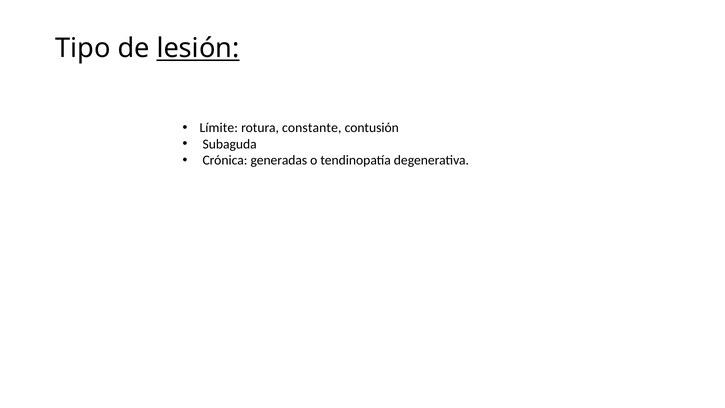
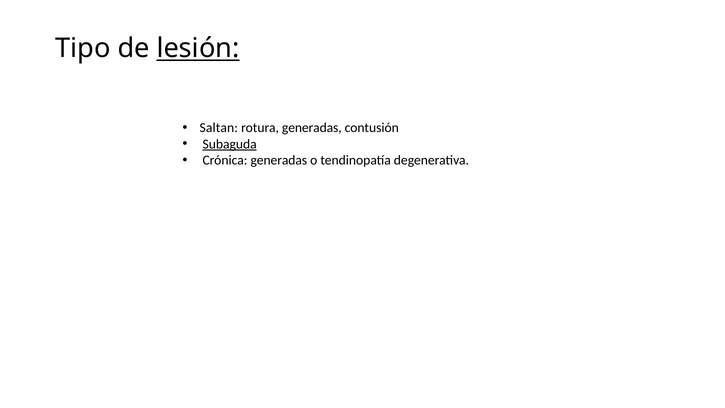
Límite: Límite -> Saltan (219, 128)
rotura constante: constante -> generadas (312, 128)
Subaguda underline: none -> present (230, 144)
